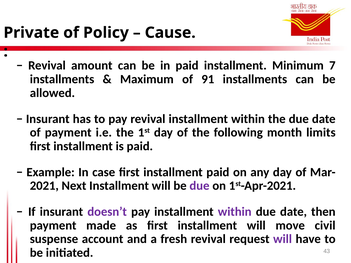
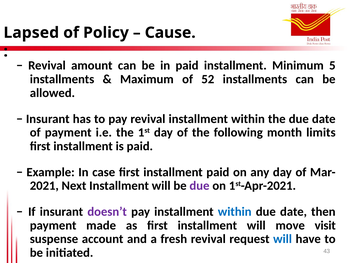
Private: Private -> Lapsed (31, 33)
7: 7 -> 5 (332, 66)
91: 91 -> 52 (208, 79)
within colour: purple -> blue (235, 212)
civil: civil -> visit (325, 226)
will colour: purple -> blue (283, 239)
